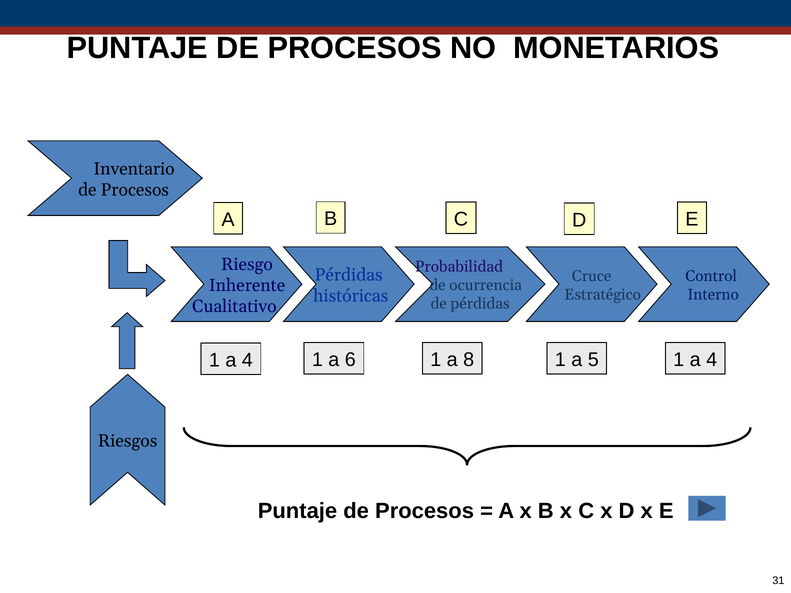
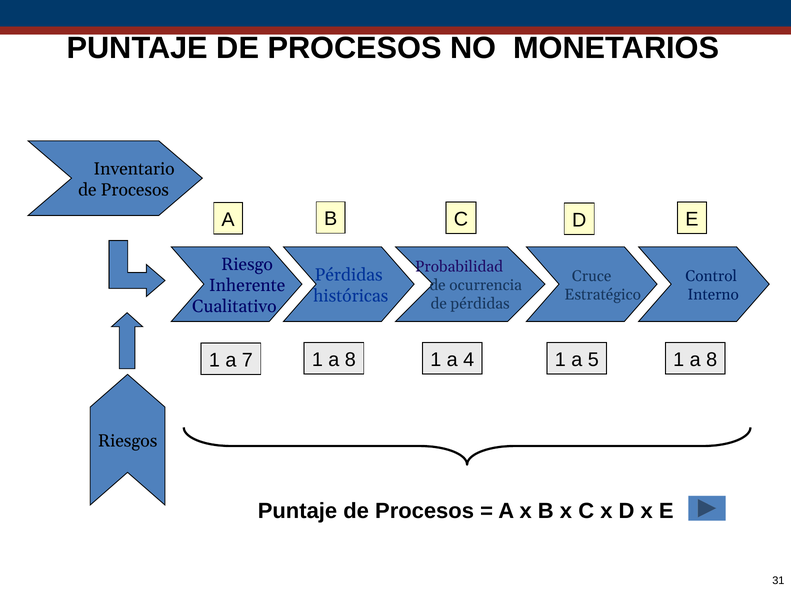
4: 4 -> 7 (247, 360)
6: 6 -> 8 (350, 360)
8: 8 -> 4 (469, 360)
5 1 a 4: 4 -> 8 (712, 360)
